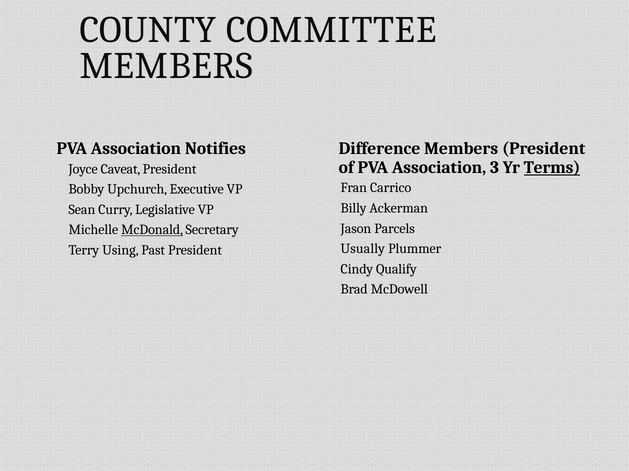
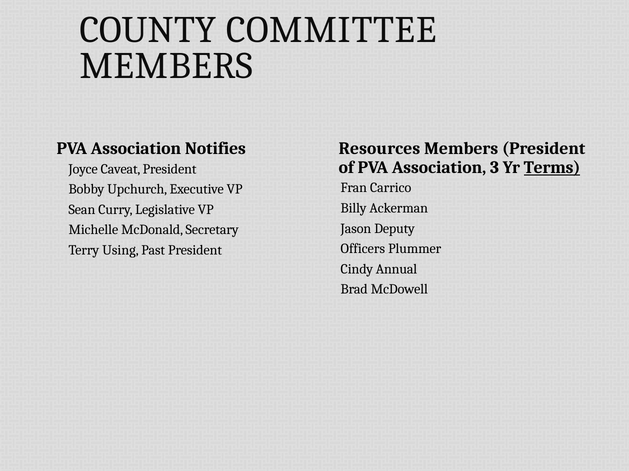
Difference: Difference -> Resources (379, 149)
Parcels: Parcels -> Deputy (395, 229)
McDonald underline: present -> none (152, 230)
Usually: Usually -> Officers (363, 249)
Qualify: Qualify -> Annual (396, 269)
